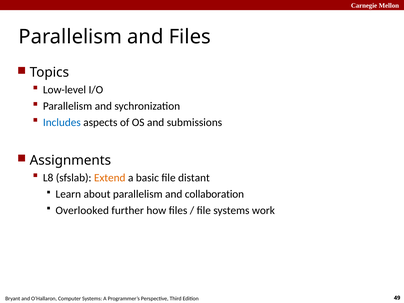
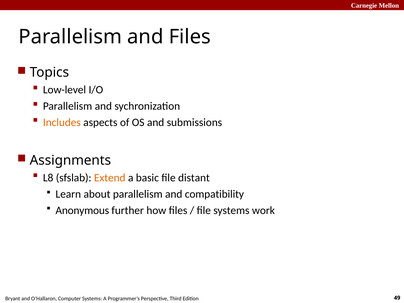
Includes colour: blue -> orange (62, 122)
collaboration: collaboration -> compatibility (214, 194)
Overlooked: Overlooked -> Anonymous (82, 210)
